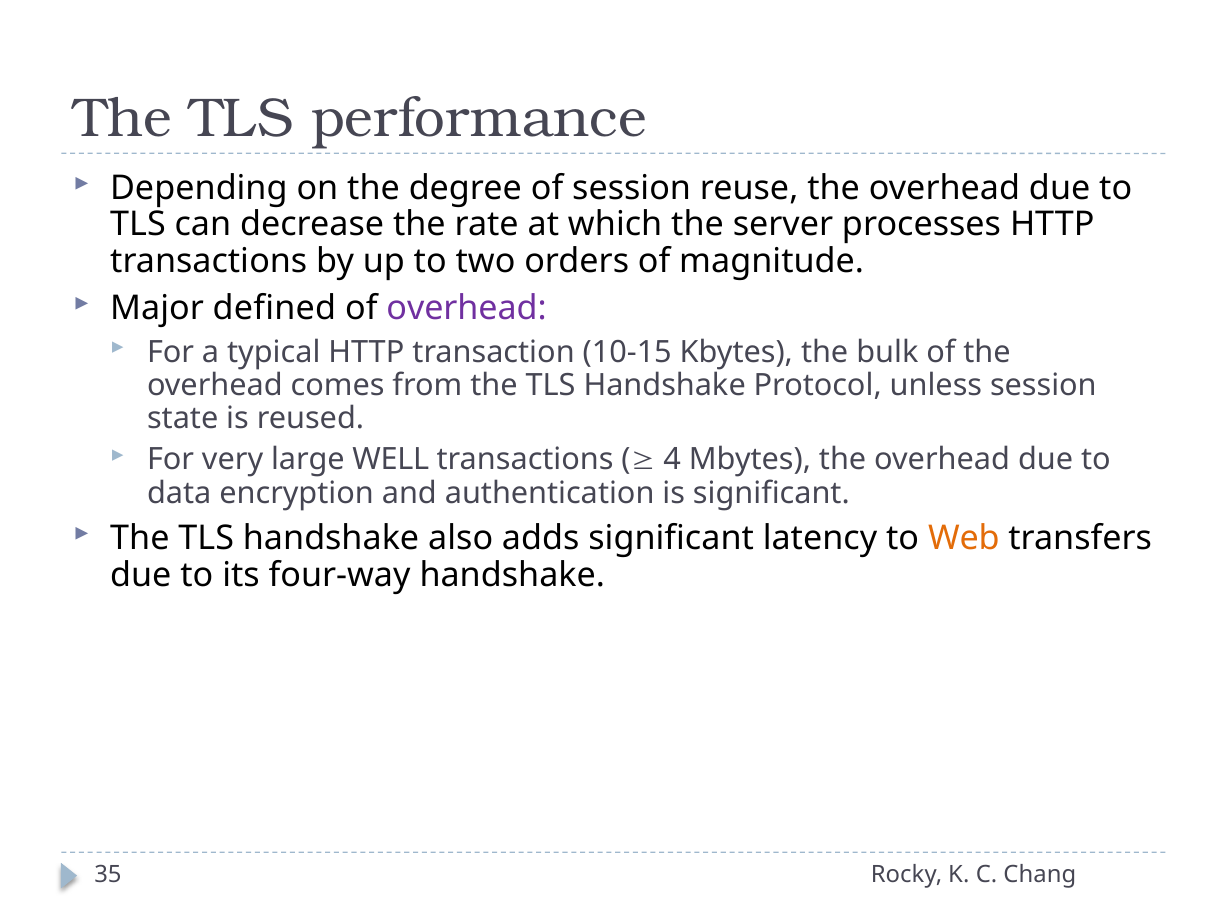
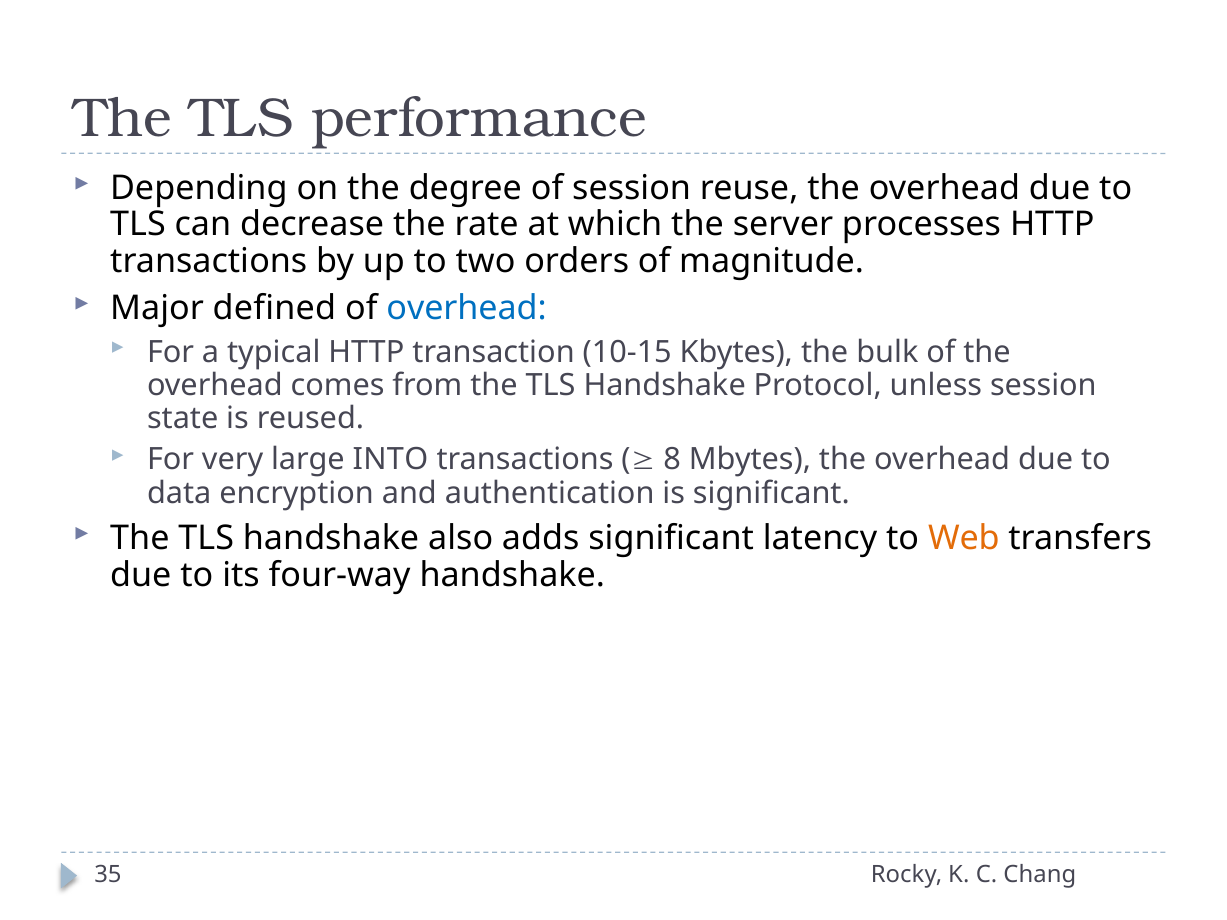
overhead colour: purple -> blue (467, 309)
WELL: WELL -> INTO (390, 460)
4: 4 -> 8 (672, 460)
